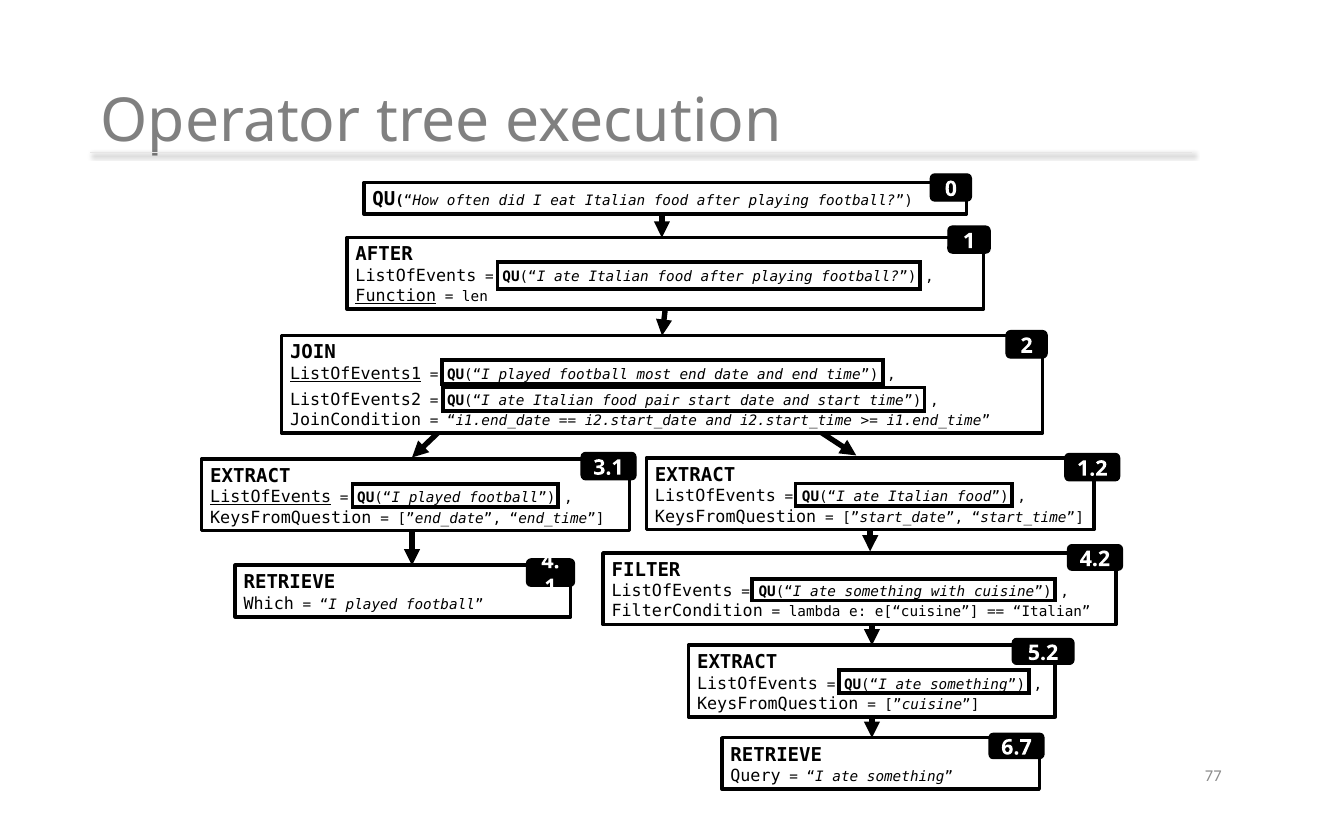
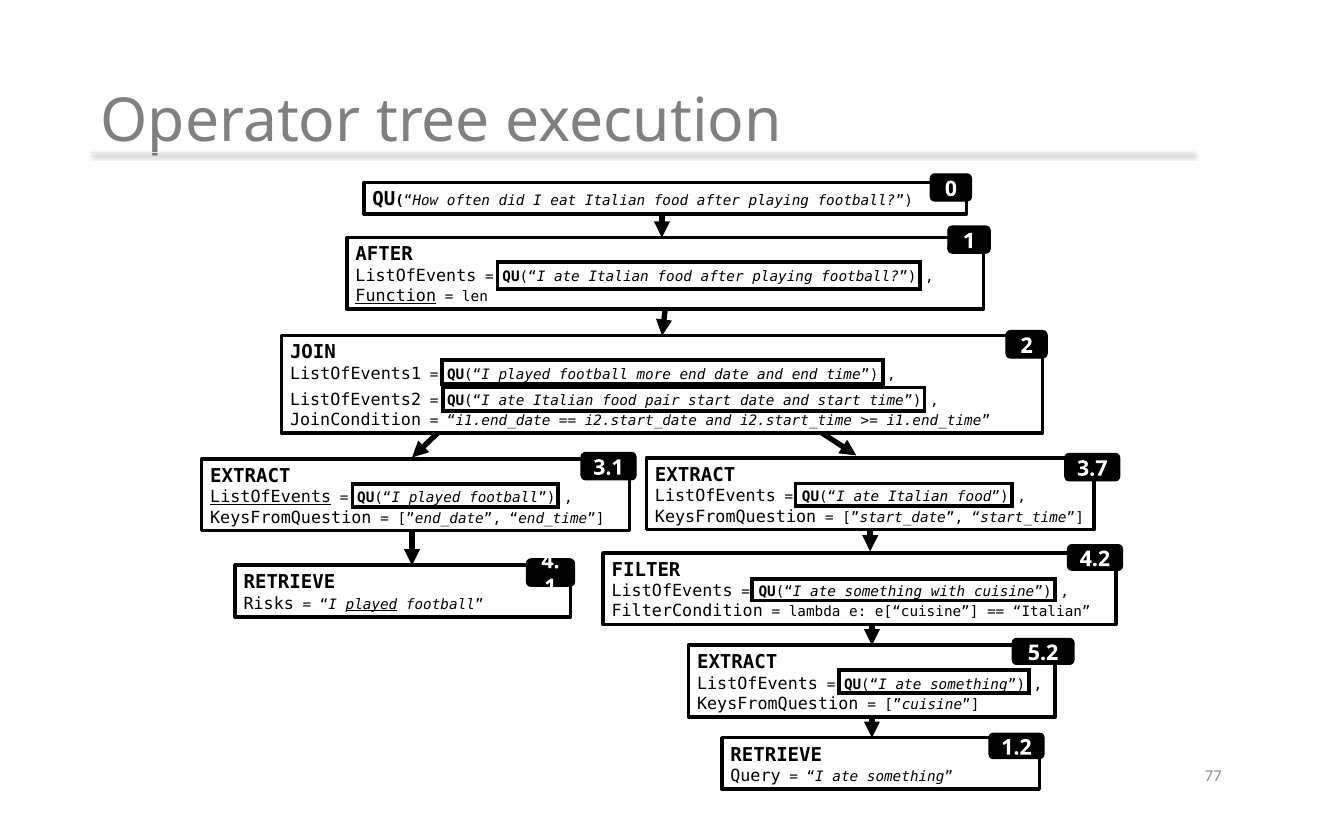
ListOfEvents1 underline: present -> none (356, 374)
most: most -> more (654, 375)
1.2: 1.2 -> 3.7 (1092, 469)
Which: Which -> Risks (269, 604)
played underline: none -> present (372, 604)
6.7: 6.7 -> 1.2 (1016, 747)
